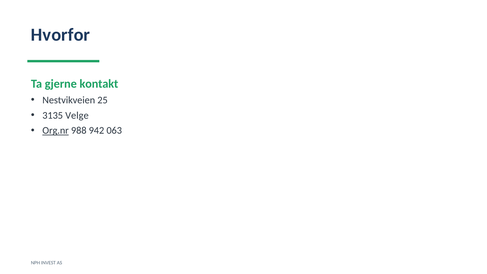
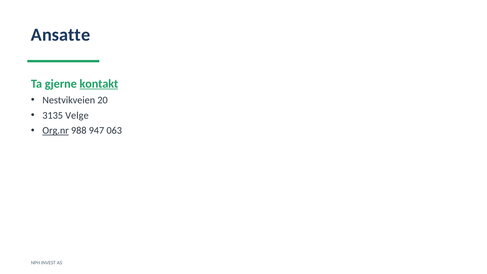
Hvorfor: Hvorfor -> Ansatte (61, 35)
kontakt underline: none -> present (99, 84)
25: 25 -> 20 (103, 100)
942: 942 -> 947 (96, 131)
